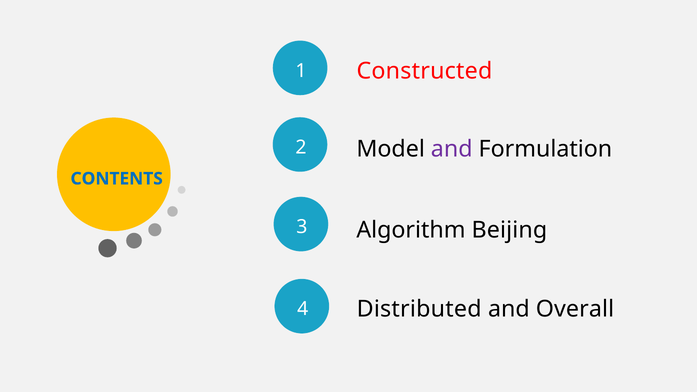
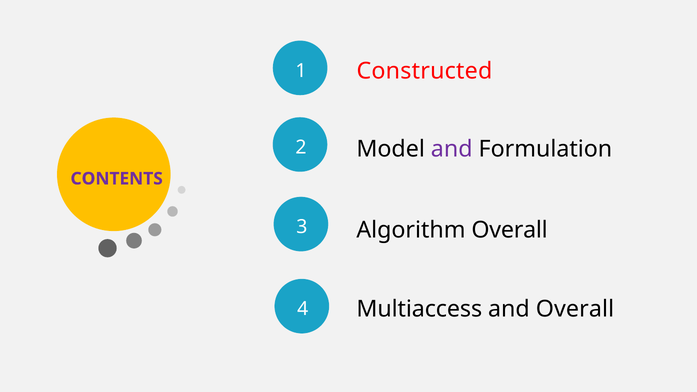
CONTENTS colour: blue -> purple (117, 179)
Algorithm Beijing: Beijing -> Overall (510, 230)
Distributed: Distributed -> Multiaccess (419, 309)
